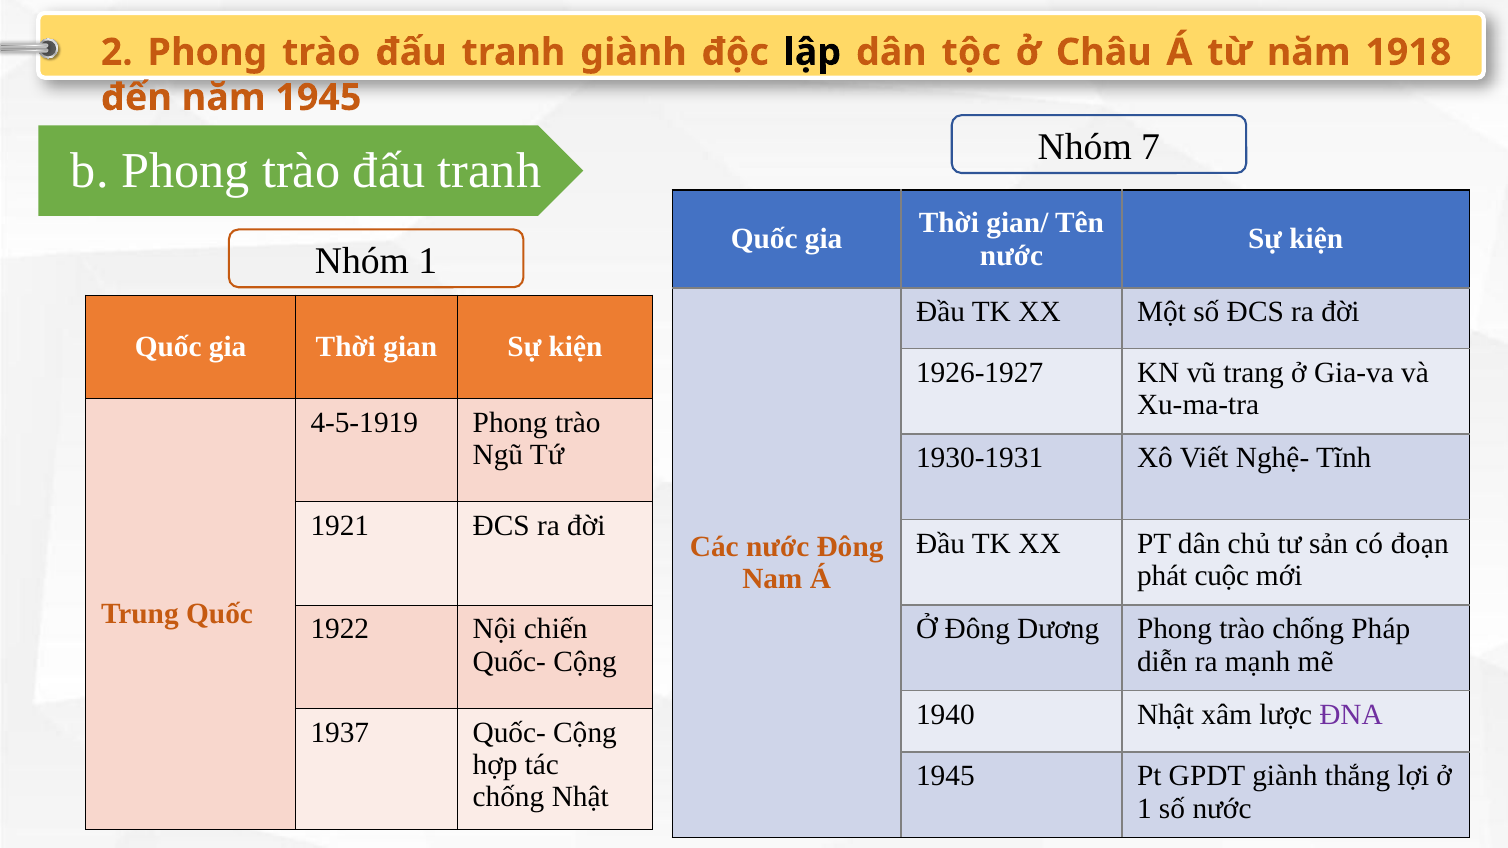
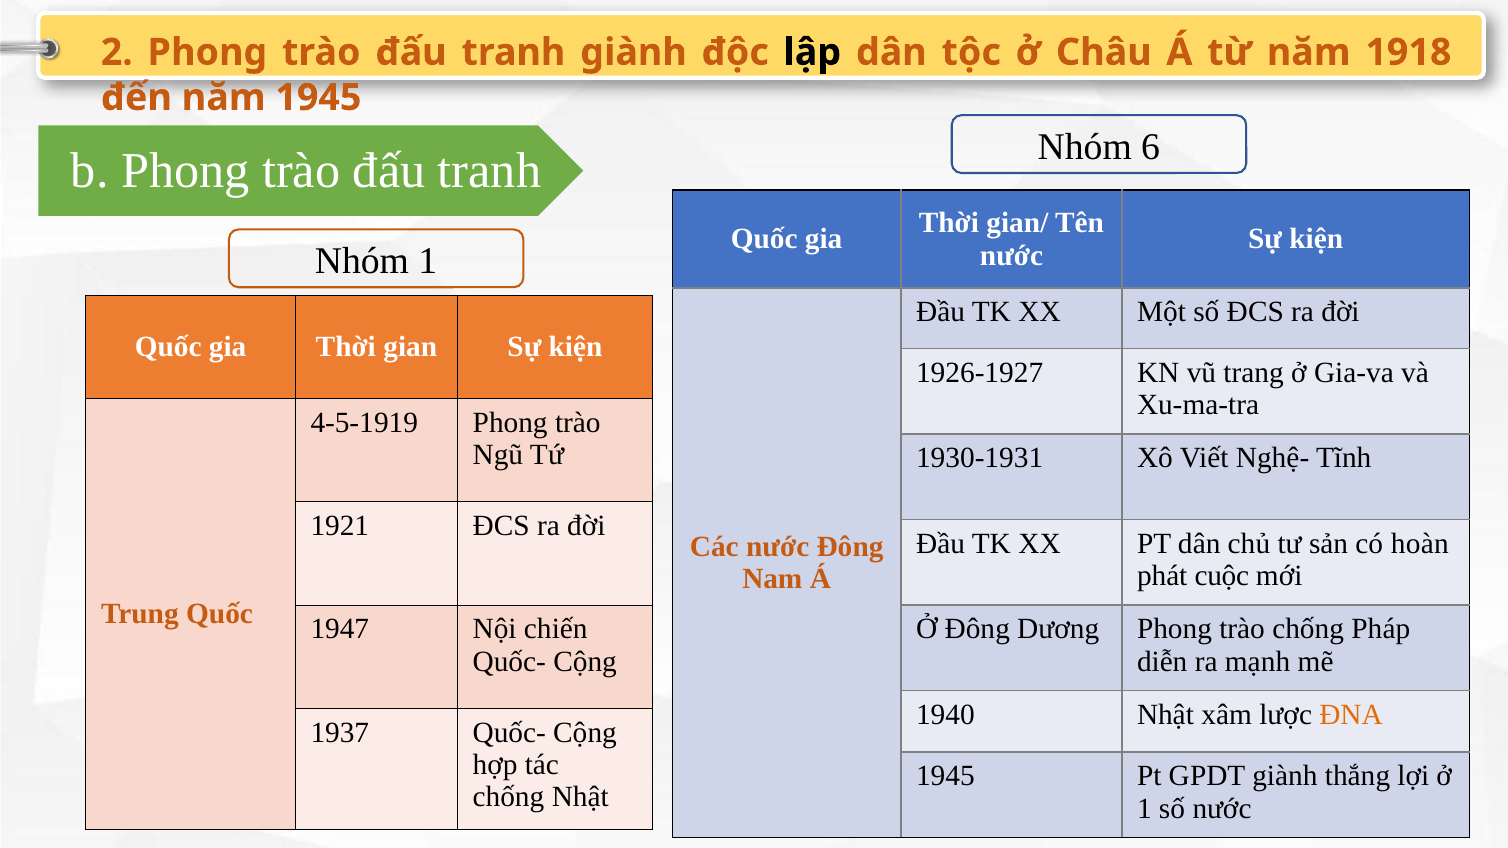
7: 7 -> 6 (1151, 147)
đoạn: đoạn -> hoàn (1420, 544)
1922: 1922 -> 1947 (340, 629)
ĐNA colour: purple -> orange (1351, 715)
